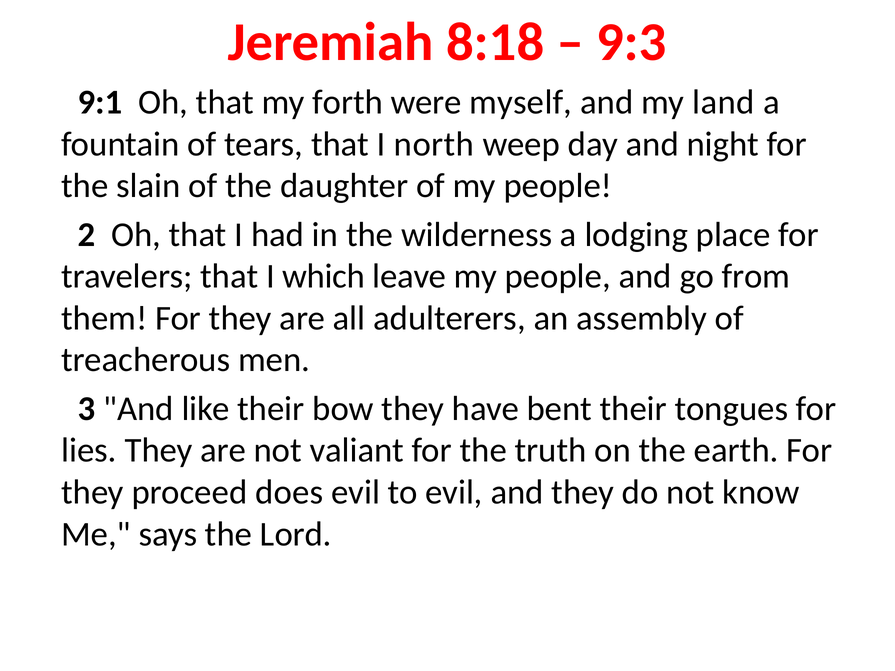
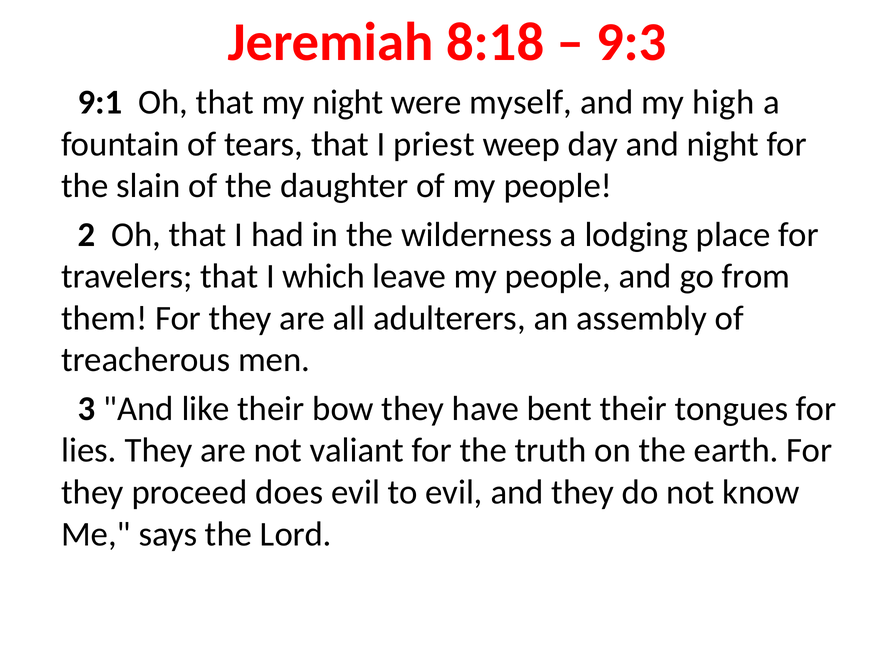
my forth: forth -> night (348, 102)
land: land -> high (723, 102)
north: north -> priest (434, 144)
